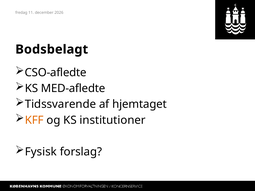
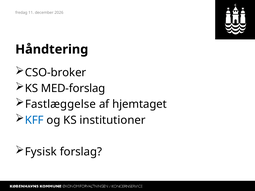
Bodsbelagt: Bodsbelagt -> Håndtering (52, 49)
CSO-afledte: CSO-afledte -> CSO-broker (56, 73)
MED-afledte: MED-afledte -> MED-forslag (73, 88)
Tidssvarende: Tidssvarende -> Fastlæggelse (60, 104)
KFF colour: orange -> blue (34, 120)
